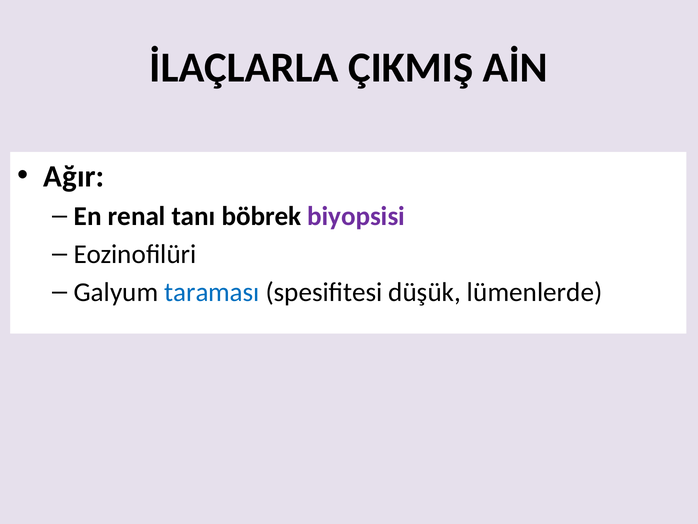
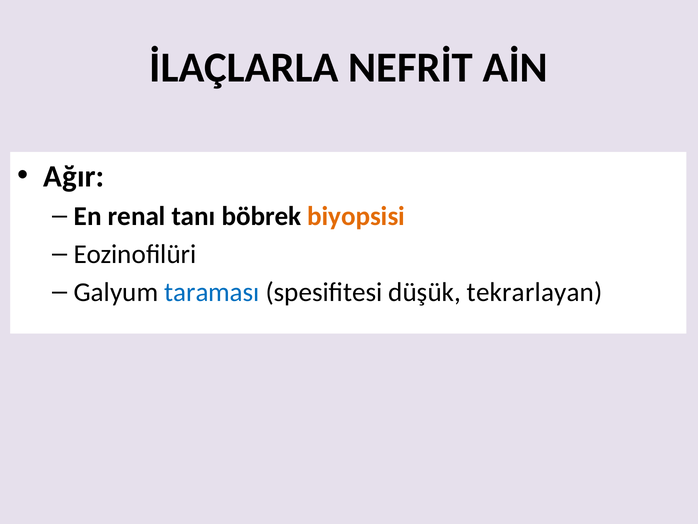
ÇIKMIŞ: ÇIKMIŞ -> NEFRİT (411, 68)
biyopsisi colour: purple -> orange (356, 216)
lümenlerde: lümenlerde -> tekrarlayan (535, 292)
